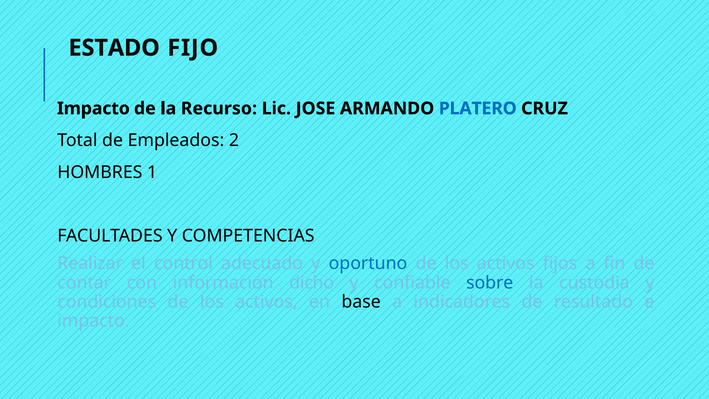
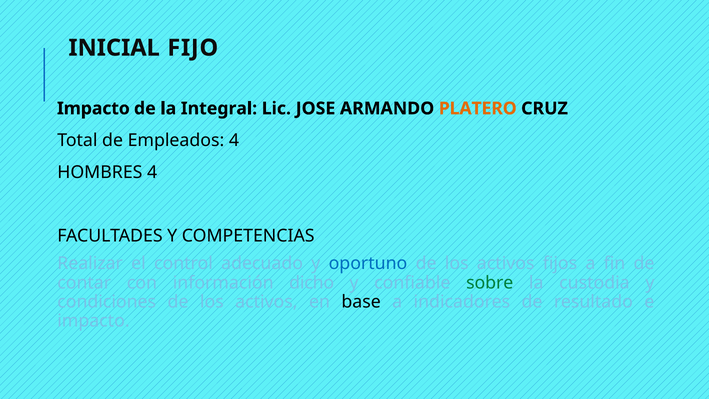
ESTADO: ESTADO -> INICIAL (114, 48)
Recurso: Recurso -> Integral (219, 108)
PLATERO colour: blue -> orange (478, 108)
Empleados 2: 2 -> 4 (234, 140)
HOMBRES 1: 1 -> 4 (152, 172)
sobre colour: blue -> green (490, 283)
